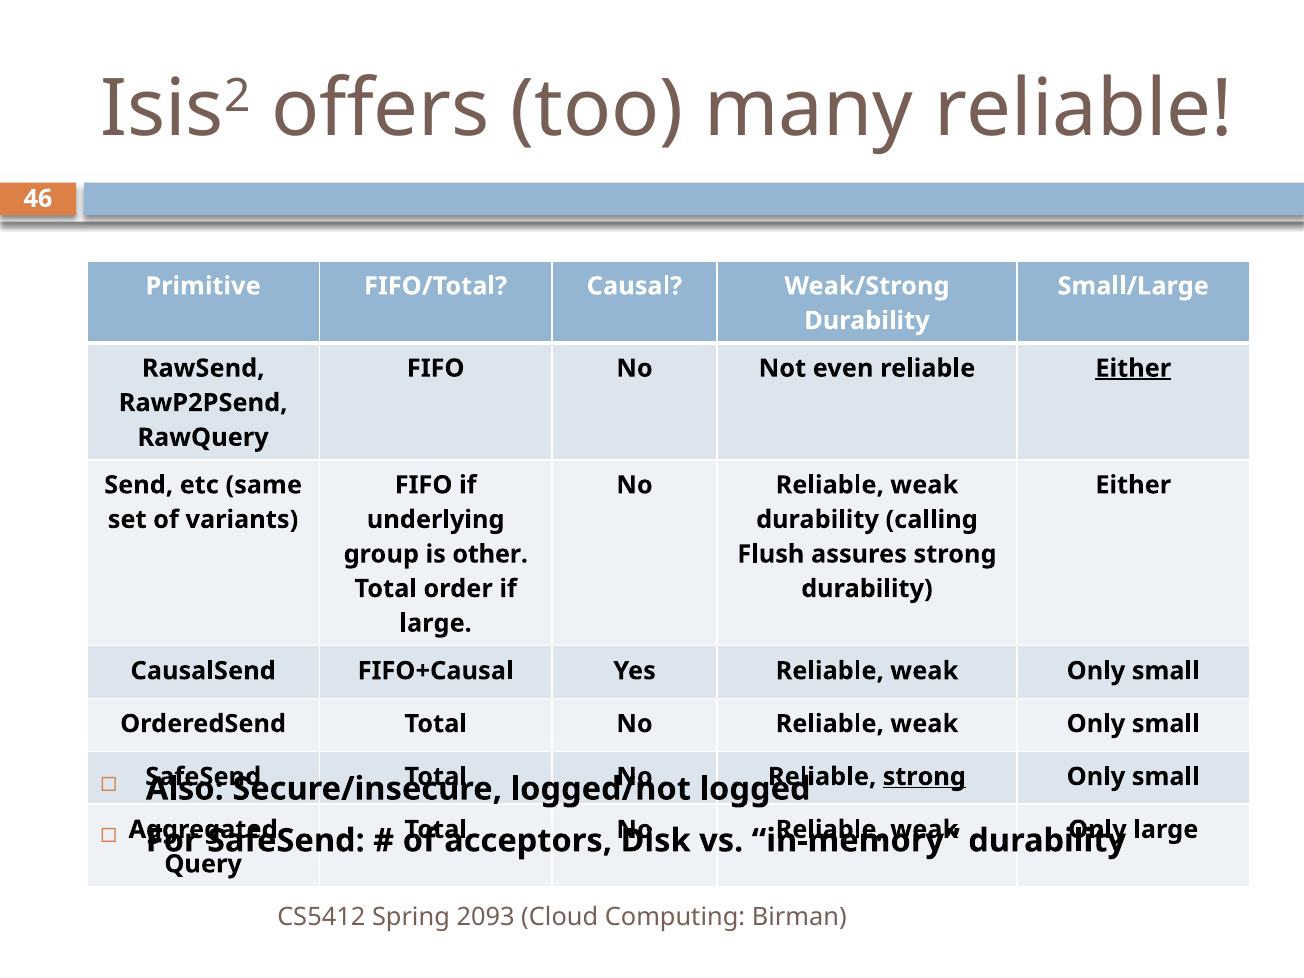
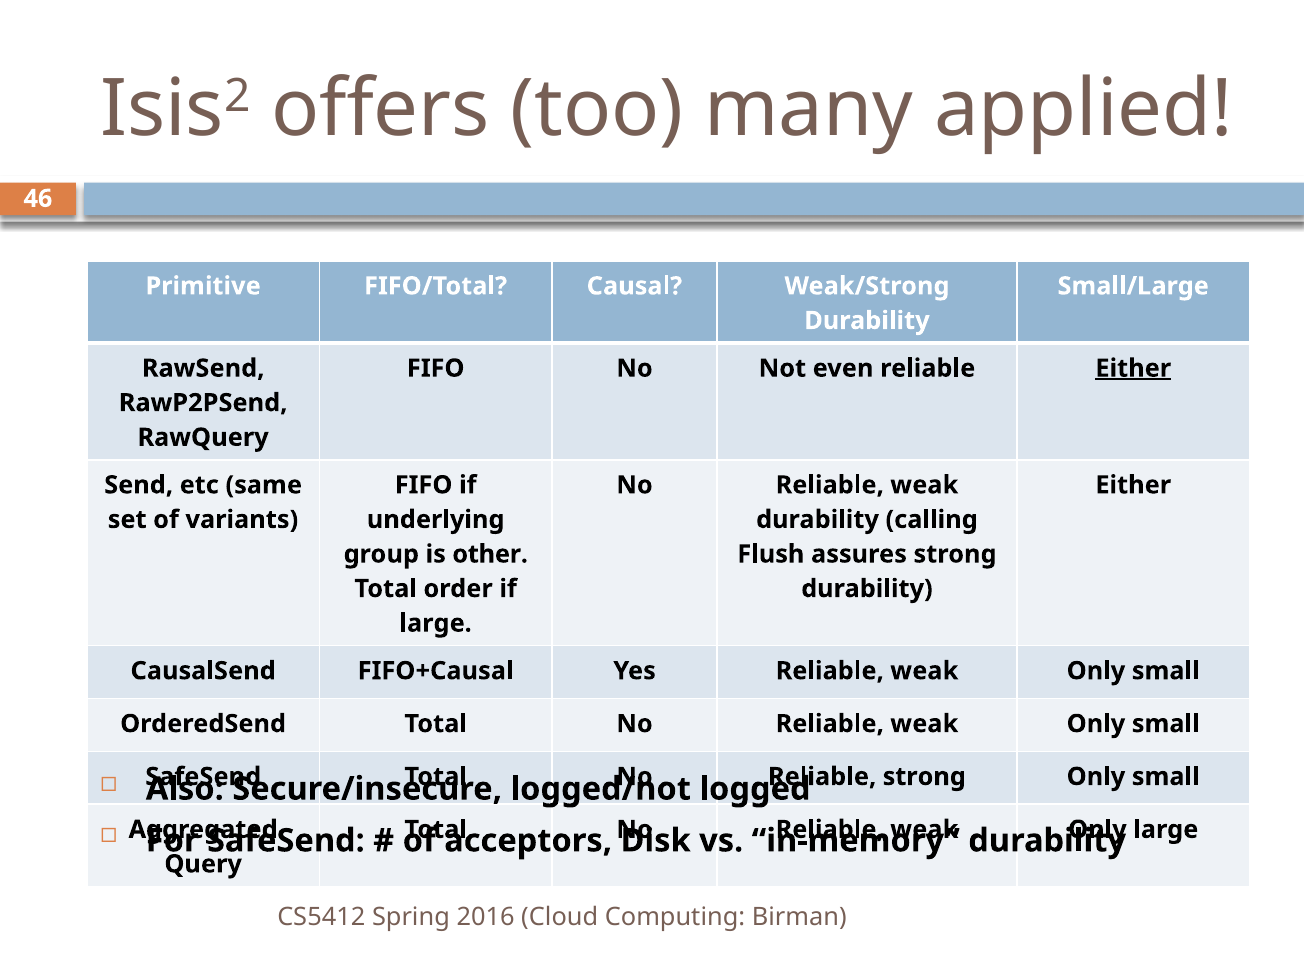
many reliable: reliable -> applied (1084, 109)
strong underline: present -> none (924, 777)
2093: 2093 -> 2016 (486, 917)
